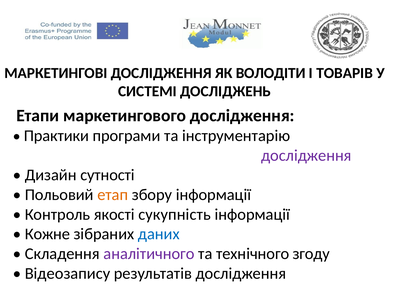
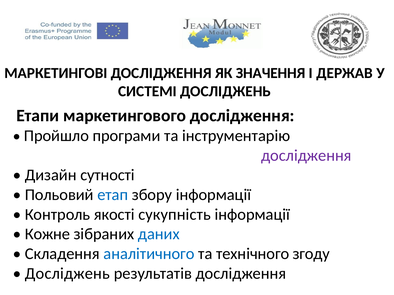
ВОЛОДІТИ: ВОЛОДІТИ -> ЗНАЧЕННЯ (271, 73)
ТОВАРІВ: ТОВАРІВ -> ДЕРЖАВ (345, 73)
Практики: Практики -> Пройшло (56, 136)
етап colour: orange -> blue (113, 195)
аналітичного colour: purple -> blue (149, 254)
Відеозапису: Відеозапису -> Досліджень (67, 274)
